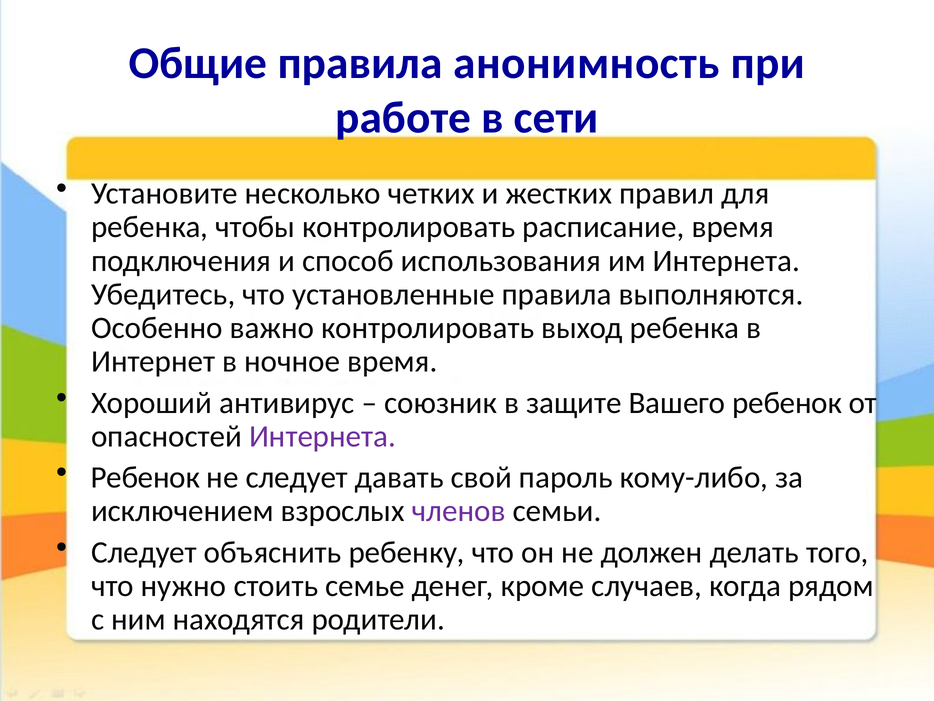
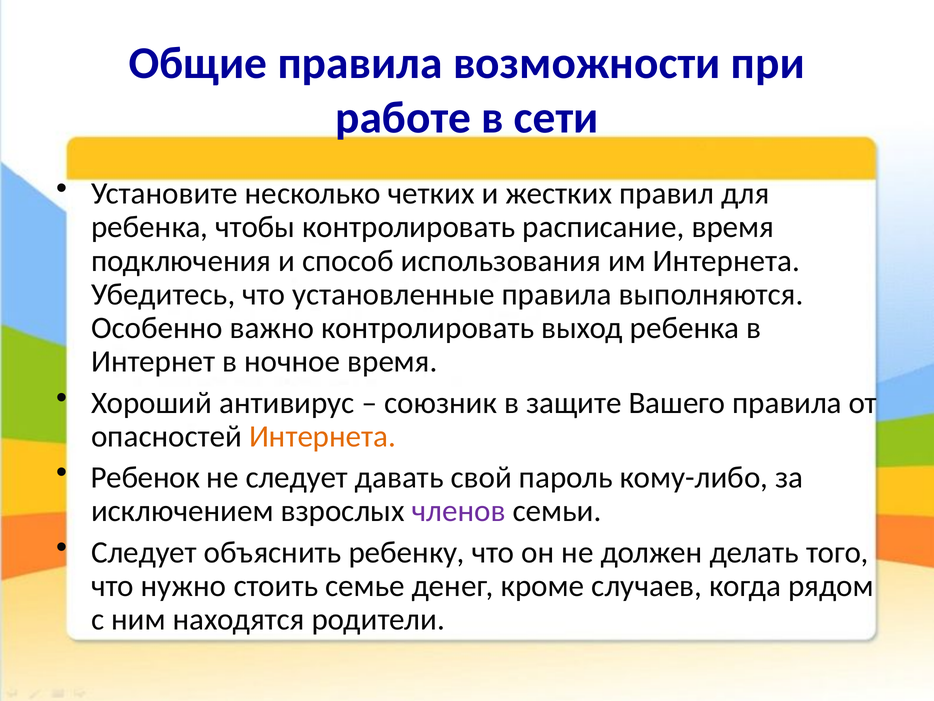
анонимность: анонимность -> возможности (587, 63)
Вашего ребенок: ребенок -> правила (787, 402)
Интернета colour: purple -> orange (323, 436)
